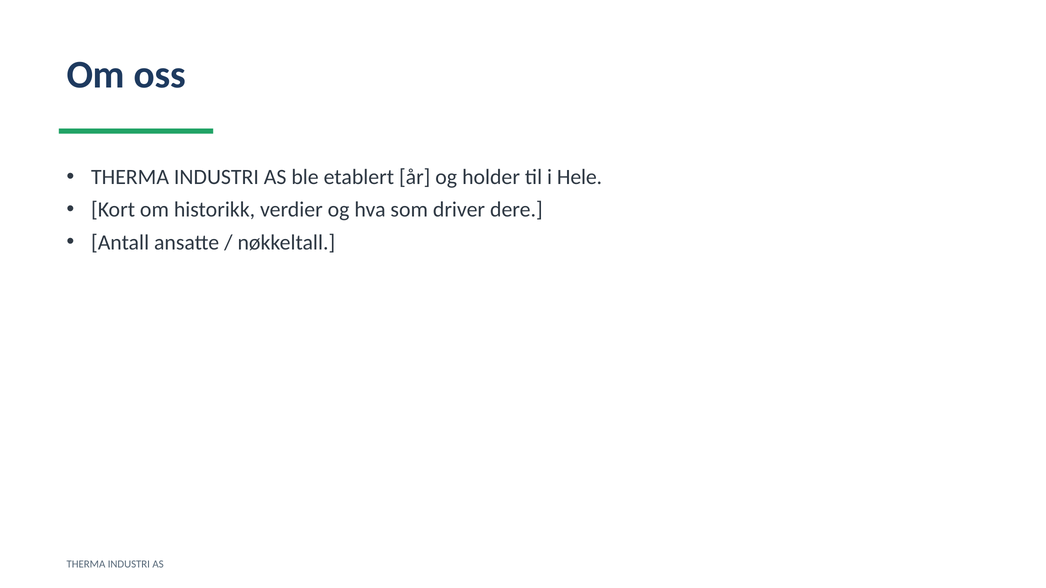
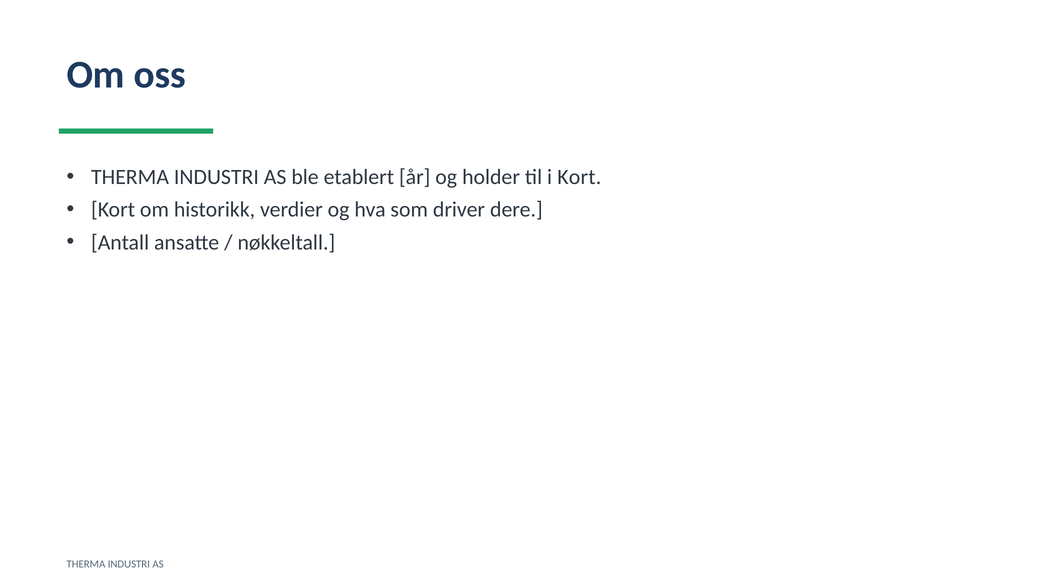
i Hele: Hele -> Kort (579, 177)
